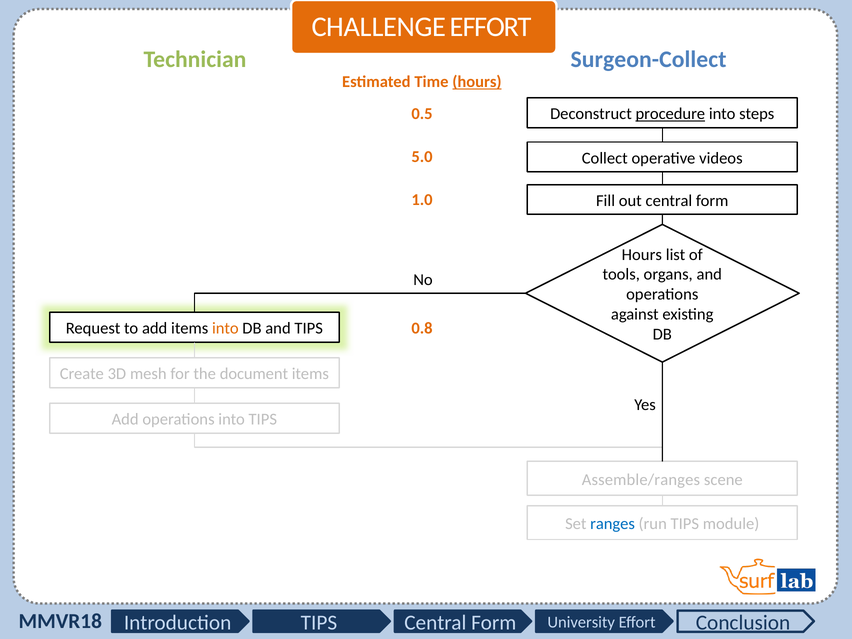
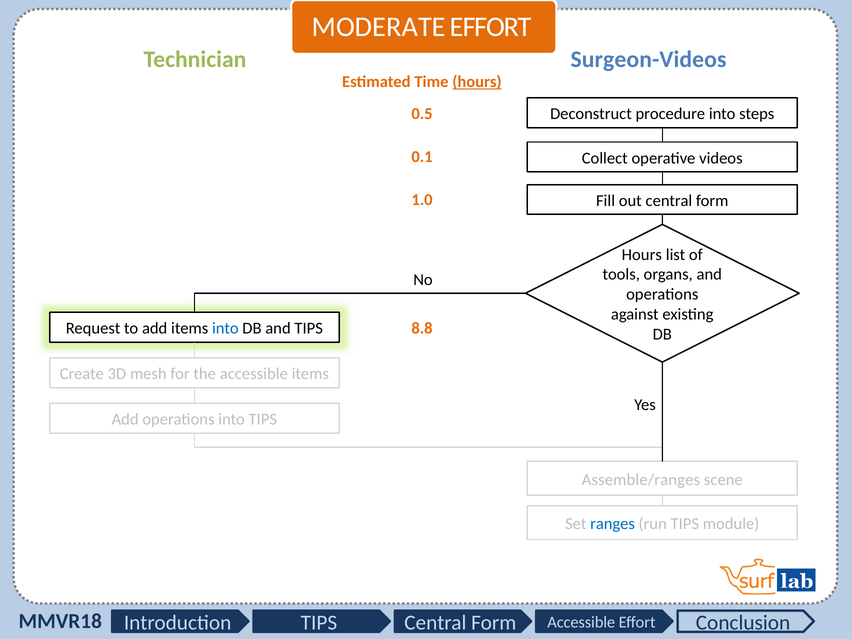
CHALLENGE: CHALLENGE -> MODERATE (379, 27)
Surgeon-Collect: Surgeon-Collect -> Surgeon-Videos (648, 59)
procedure underline: present -> none (670, 114)
5.0: 5.0 -> 0.1 (422, 157)
0.8: 0.8 -> 8.8 (422, 328)
into colour: orange -> blue (225, 328)
the document: document -> accessible (254, 374)
TIPS University: University -> Accessible (581, 622)
